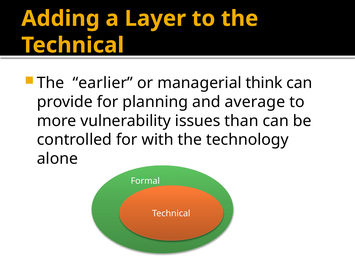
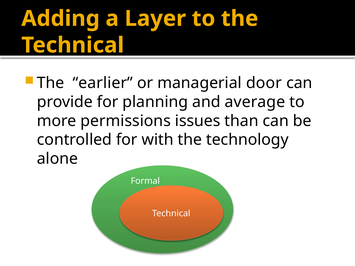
think: think -> door (264, 83)
vulnerability: vulnerability -> permissions (126, 121)
